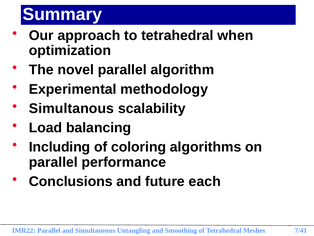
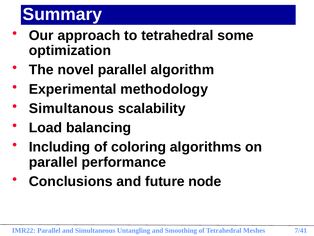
when: when -> some (235, 35)
each: each -> node (205, 181)
